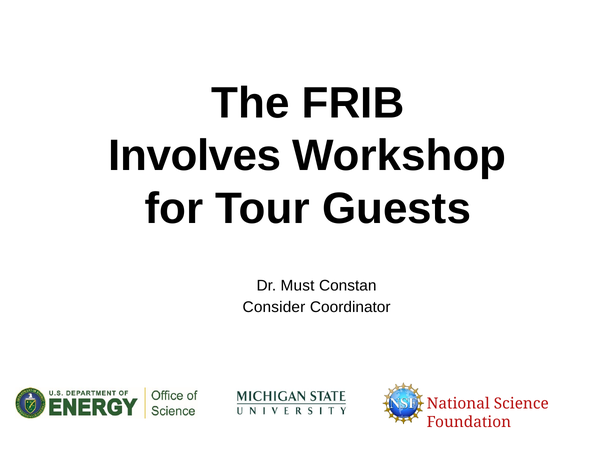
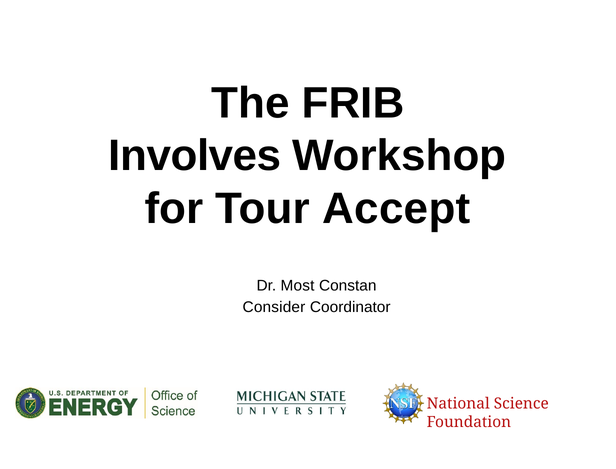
Guests: Guests -> Accept (396, 209)
Must: Must -> Most (298, 286)
